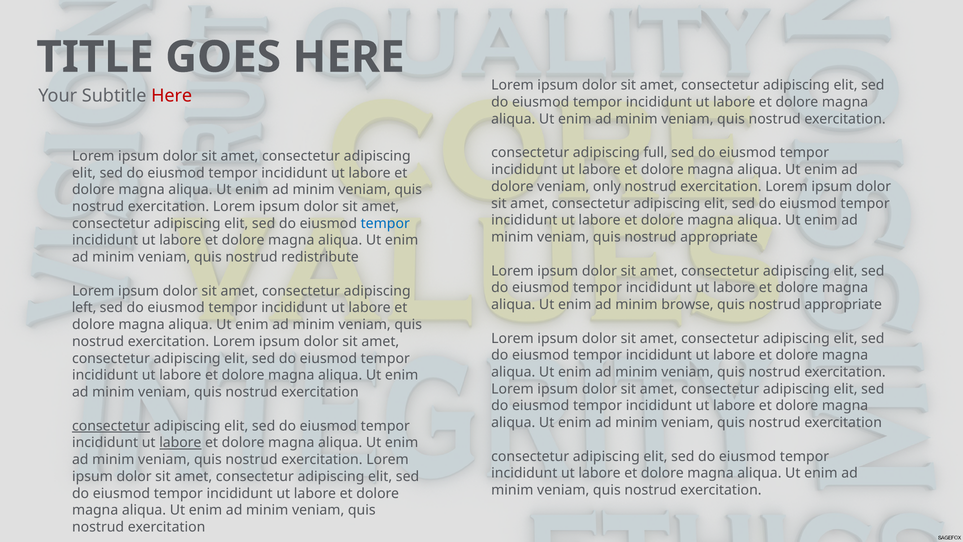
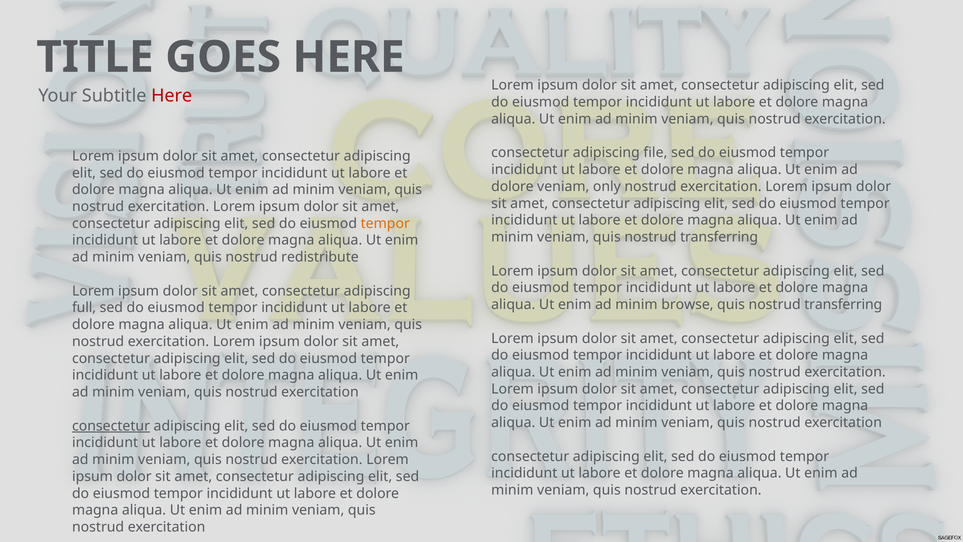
full: full -> file (655, 153)
tempor colour: blue -> orange (385, 223)
veniam quis nostrud appropriate: appropriate -> transferring (719, 237)
appropriate: appropriate -> transferring (843, 304)
left: left -> full (84, 308)
labore underline: present -> none (180, 443)
